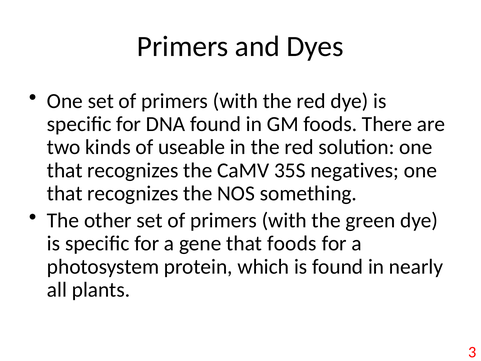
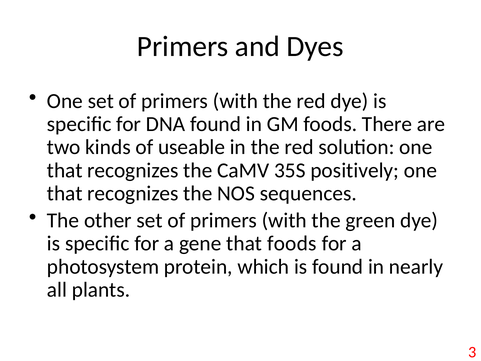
negatives: negatives -> positively (355, 170)
something: something -> sequences (308, 193)
